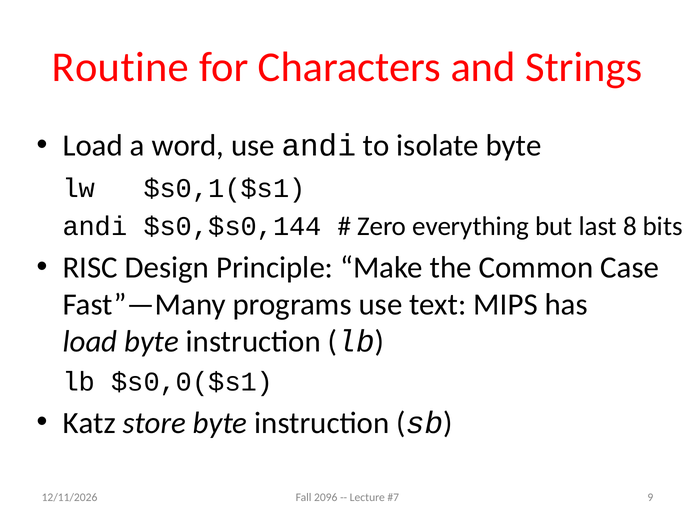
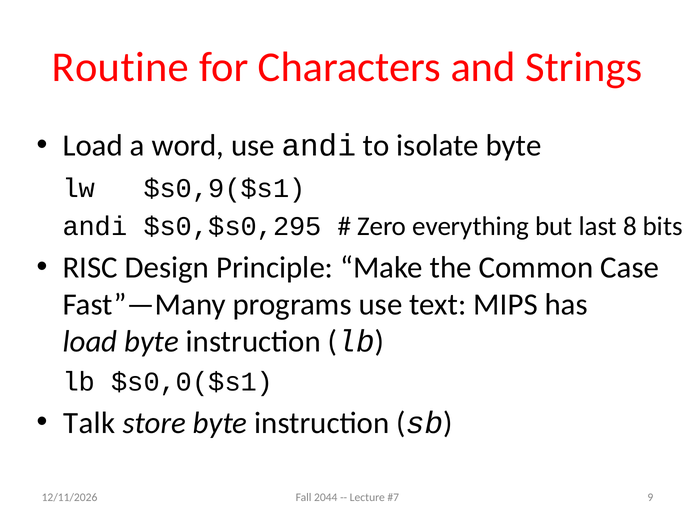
$s0,1($s1: $s0,1($s1 -> $s0,9($s1 (225, 188)
$s0,$s0,144: $s0,$s0,144 -> $s0,$s0,295 (233, 227)
Katz: Katz -> Talk (89, 423)
2096: 2096 -> 2044 (326, 498)
